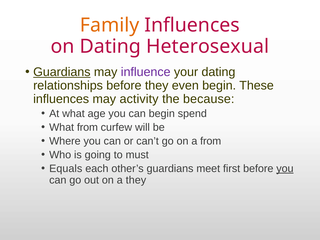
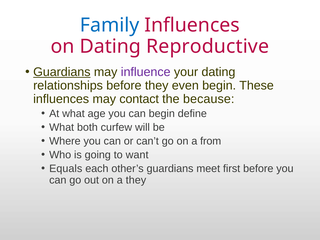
Family colour: orange -> blue (110, 25)
Heterosexual: Heterosexual -> Reproductive (208, 46)
activity: activity -> contact (139, 99)
spend: spend -> define (192, 114)
What from: from -> both (87, 127)
must: must -> want (137, 155)
you underline: present -> none (285, 169)
